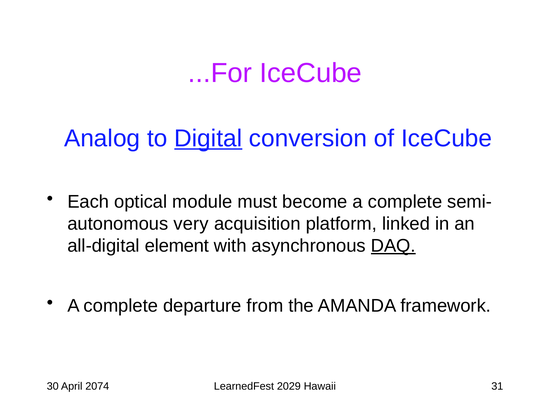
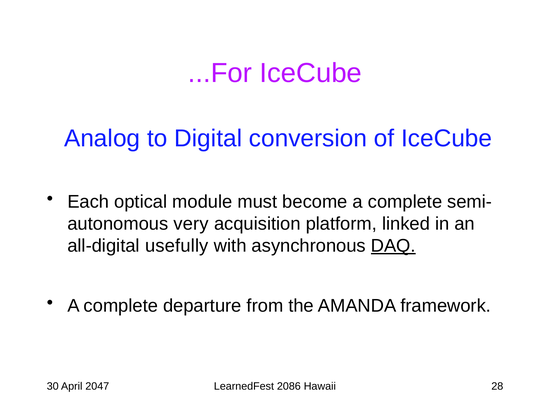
Digital underline: present -> none (208, 138)
element: element -> usefully (177, 245)
2074: 2074 -> 2047 (97, 386)
2029: 2029 -> 2086 (289, 386)
31: 31 -> 28 (497, 386)
